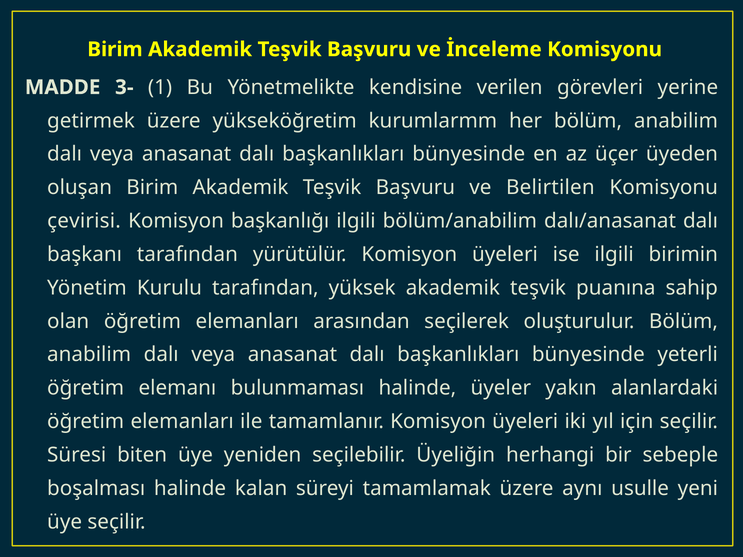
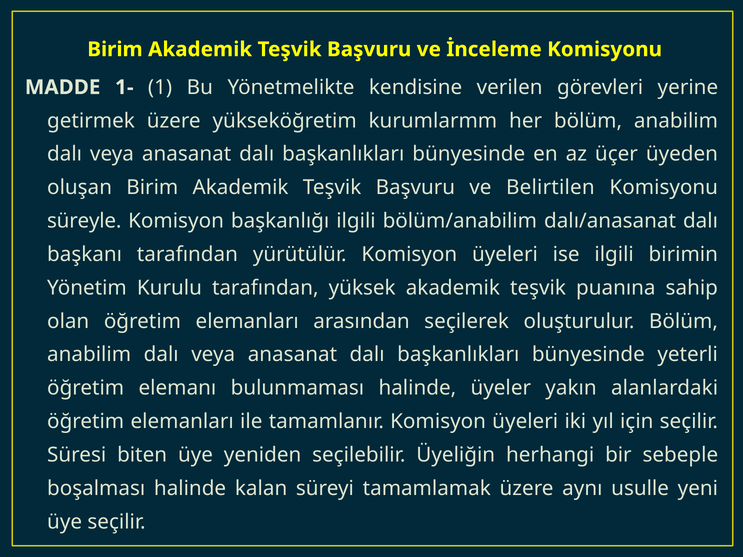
3-: 3- -> 1- (124, 87)
çevirisi: çevirisi -> süreyle (84, 221)
